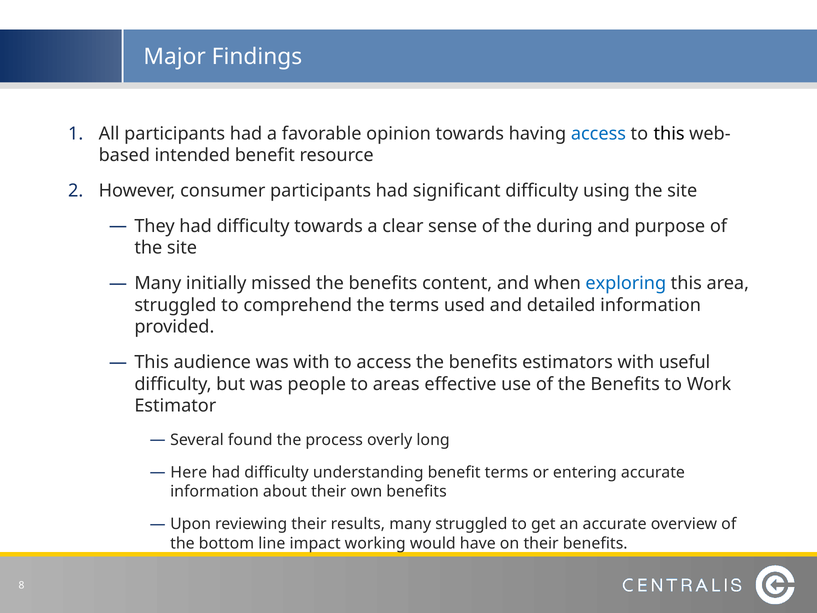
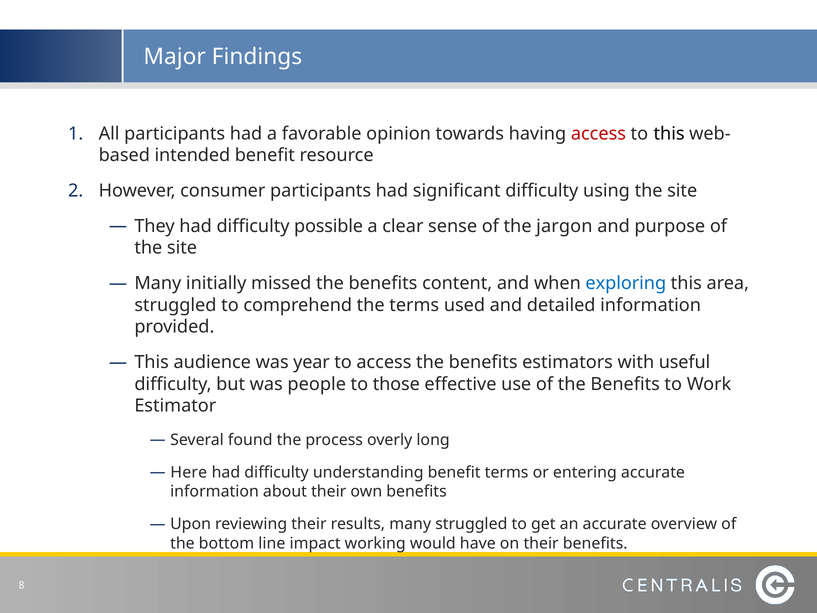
access colour: blue -> red (598, 134)
difficulty towards: towards -> possible (329, 226)
during: during -> jargon (564, 226)
was with: with -> year (312, 362)
areas: areas -> those (396, 384)
